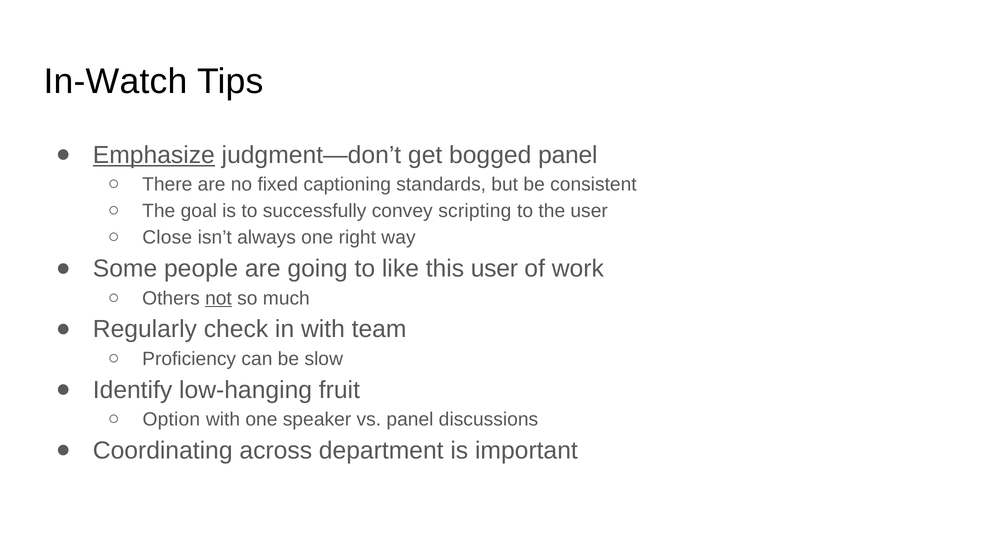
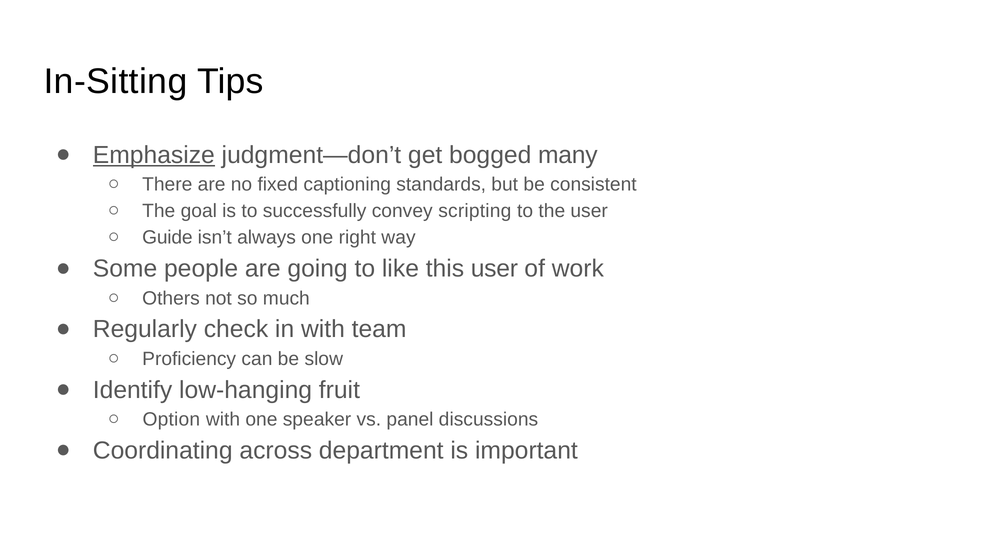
In-Watch: In-Watch -> In-Sitting (116, 82)
bogged panel: panel -> many (568, 155)
Close: Close -> Guide (167, 238)
not underline: present -> none (218, 298)
